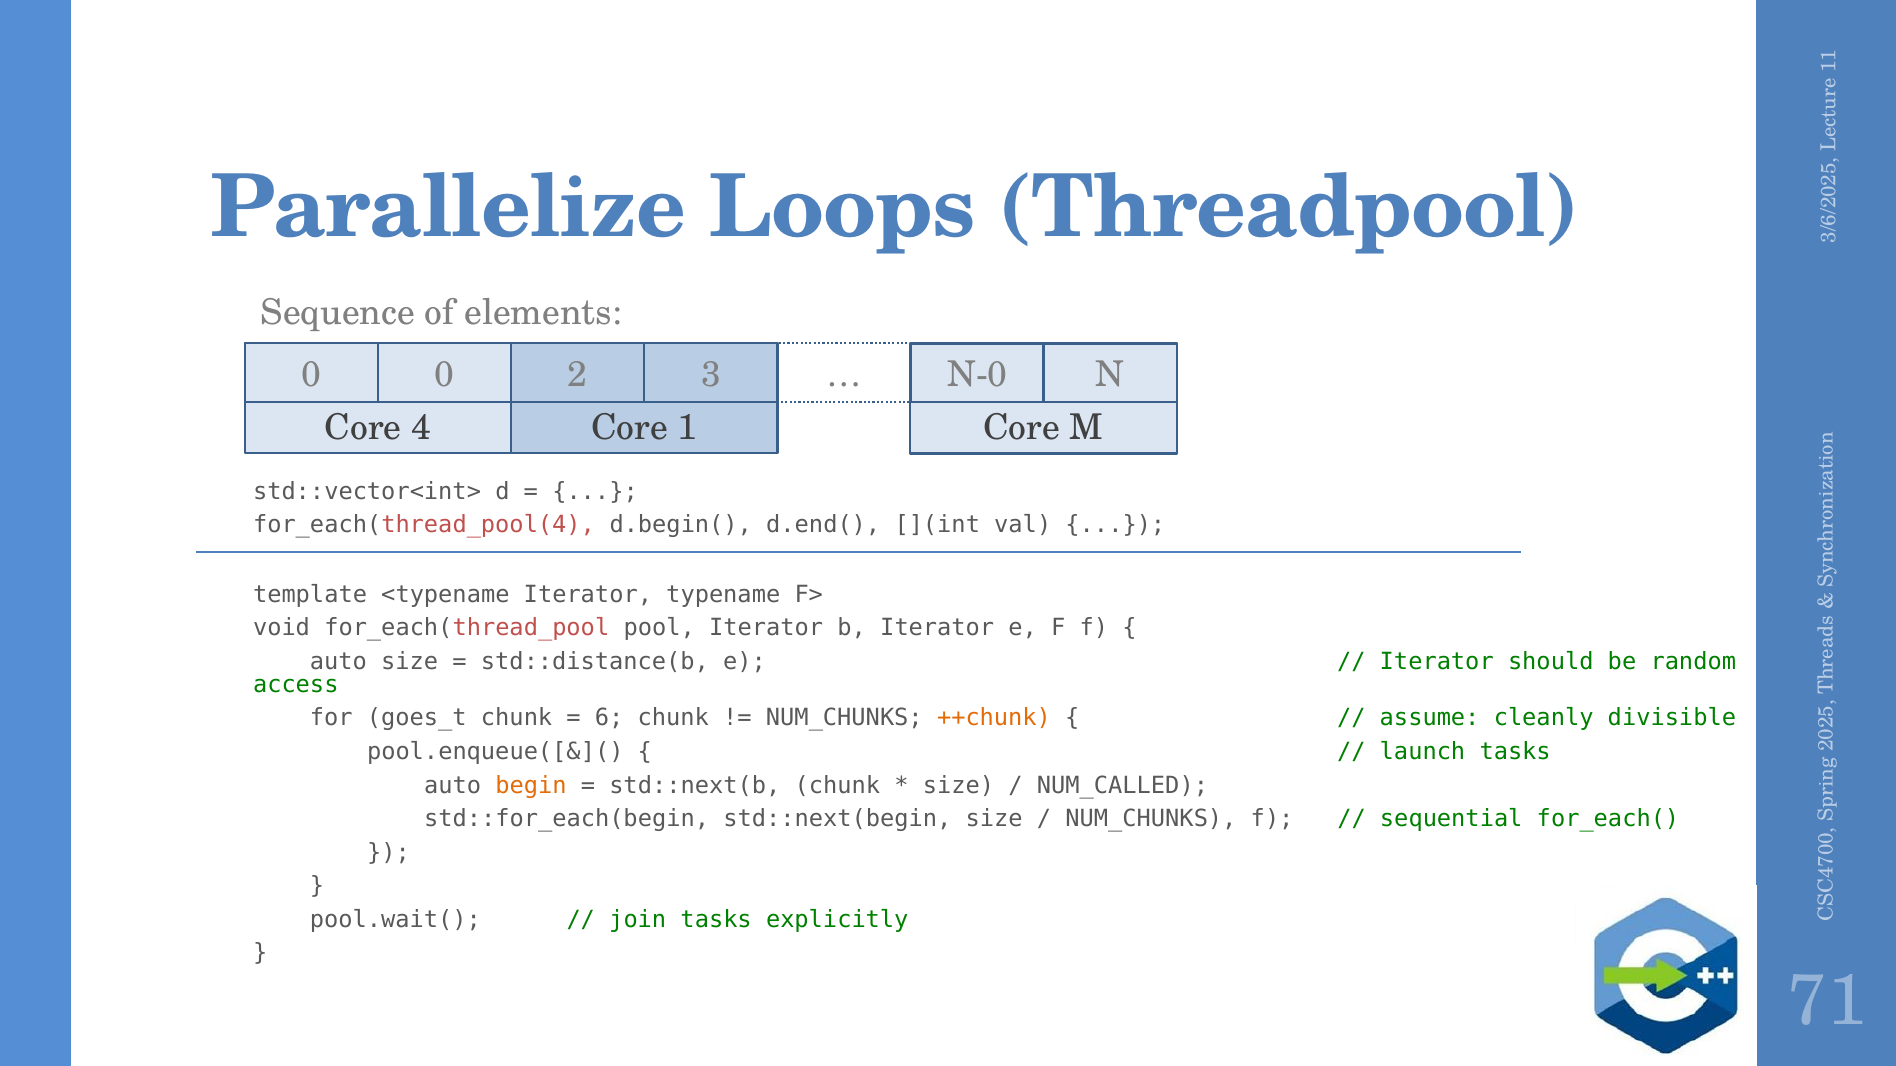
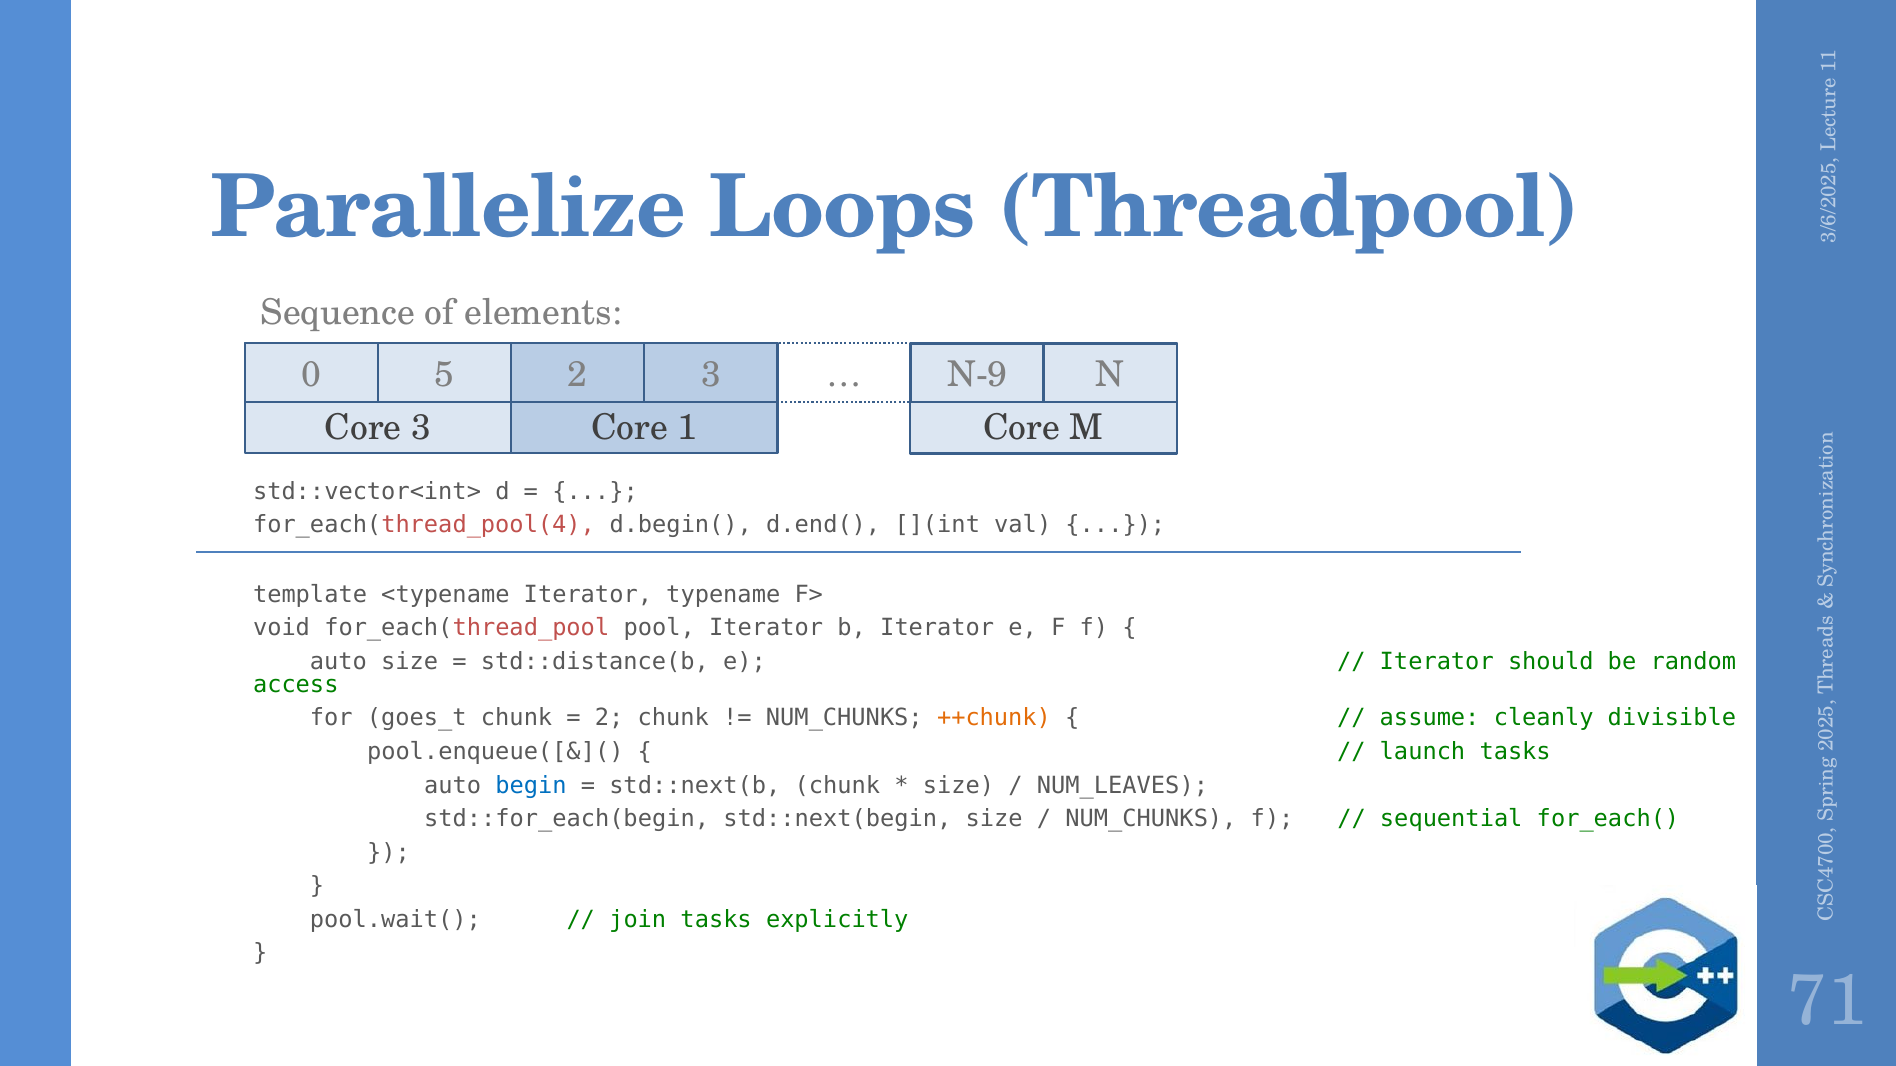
0: 0 -> 5 (444, 375)
N-0: N-0 -> N-9 (977, 375)
Core 4: 4 -> 3 (421, 428)
6: 6 -> 2 (609, 719)
begin colour: orange -> blue (531, 786)
NUM_CALLED: NUM_CALLED -> NUM_LEAVES (1122, 786)
